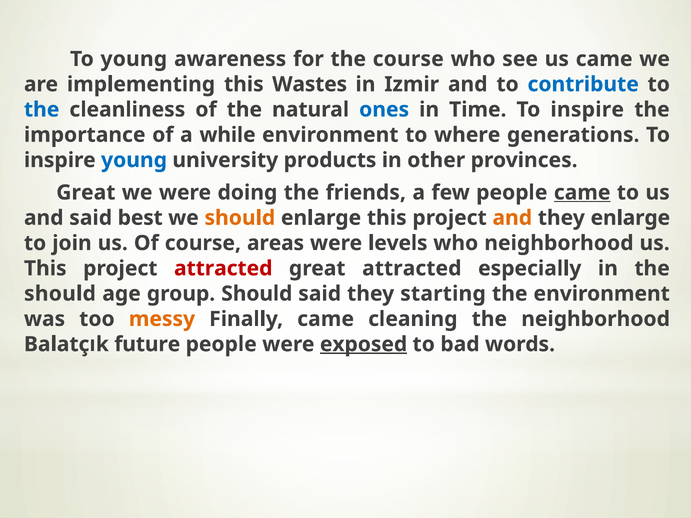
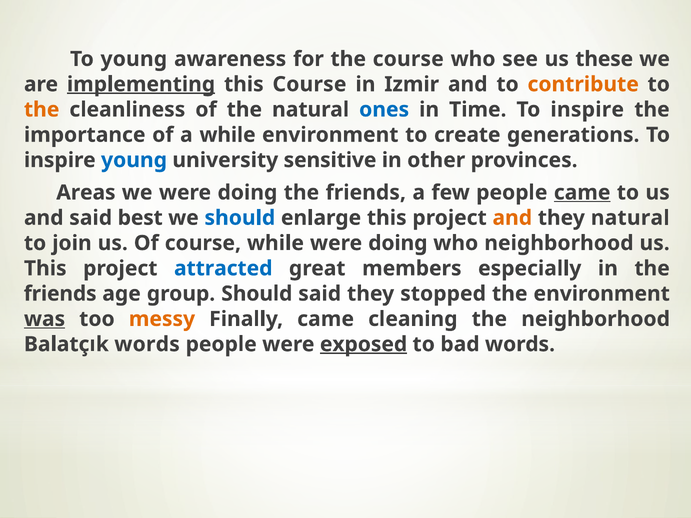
us came: came -> these (604, 59)
implementing underline: none -> present (141, 84)
this Wastes: Wastes -> Course (309, 84)
contribute colour: blue -> orange (583, 84)
the colour: blue -> orange (42, 110)
where: where -> create (467, 135)
products: products -> sensitive (330, 160)
Great: Great -> Areas (86, 193)
should colour: orange -> blue (240, 218)
they enlarge: enlarge -> natural (630, 218)
course areas: areas -> while (275, 243)
levels: levels -> doing (398, 243)
attracted colour: red -> blue (223, 269)
great attracted: attracted -> members (412, 269)
should: should -> friends (60, 294)
starting: starting -> stopped (443, 294)
was underline: none -> present (45, 319)
Balatçık future: future -> words (147, 344)
